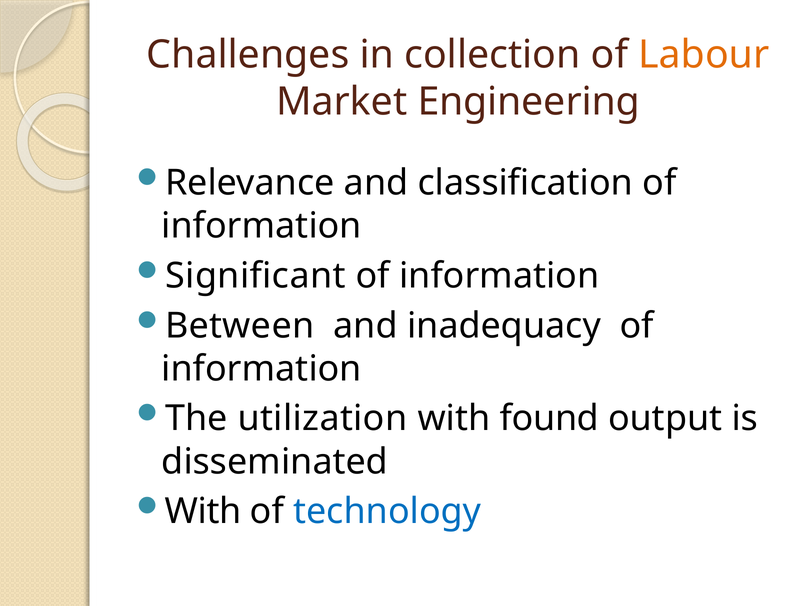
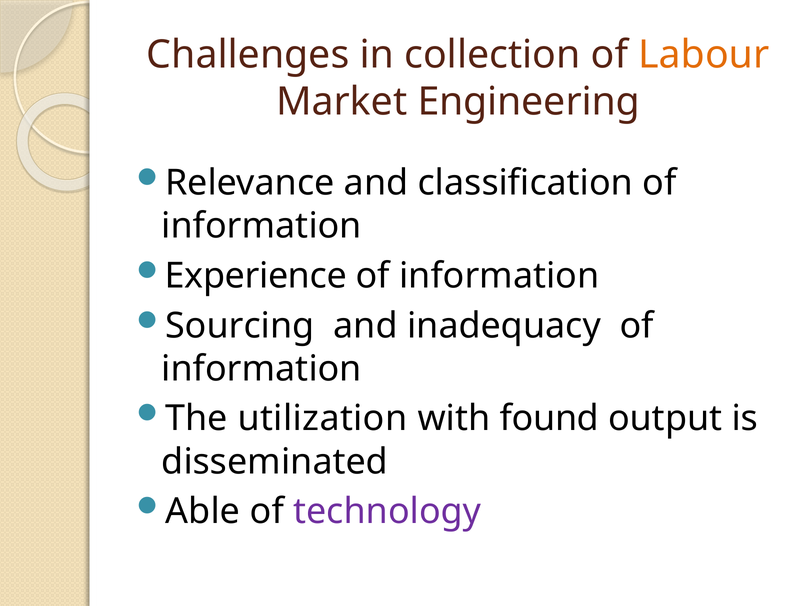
Significant: Significant -> Experience (256, 276)
Between: Between -> Sourcing (240, 326)
With: With -> Able (203, 512)
technology colour: blue -> purple (387, 512)
